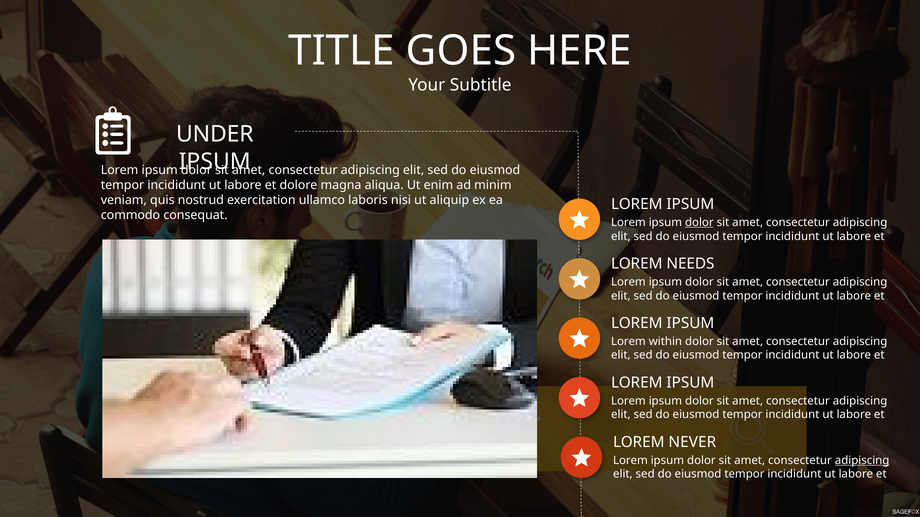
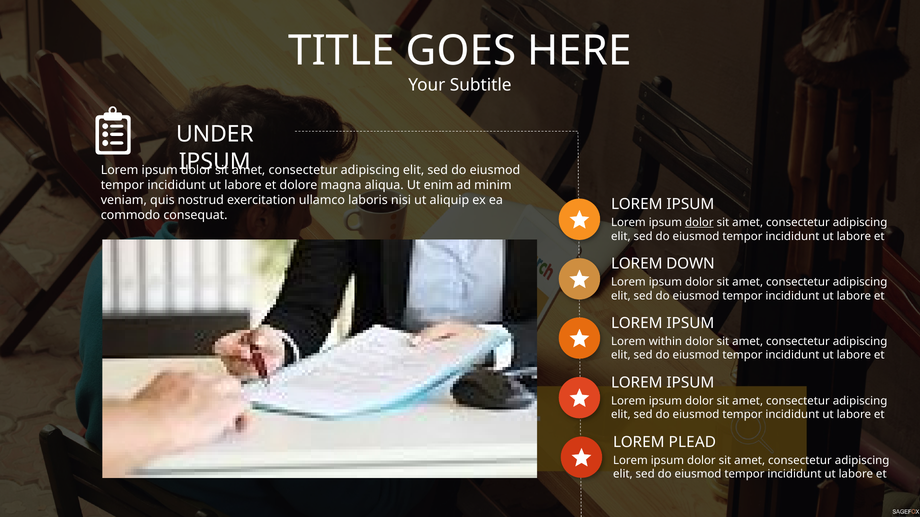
NEEDS: NEEDS -> DOWN (690, 264)
NEVER: NEVER -> PLEAD (692, 443)
adipiscing underline: present -> none (862, 461)
